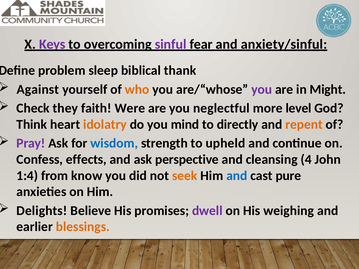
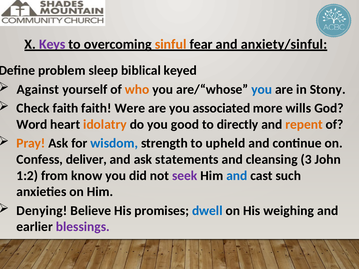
sinful colour: purple -> orange (171, 44)
thank: thank -> keyed (180, 71)
you colour: purple -> blue (262, 89)
Might: Might -> Stony (328, 89)
Check they: they -> faith (65, 108)
neglectful: neglectful -> associated (222, 108)
level: level -> wills (298, 108)
Think: Think -> Word (32, 125)
mind: mind -> good (185, 125)
Pray colour: purple -> orange (31, 143)
effects: effects -> deliver (86, 160)
perspective: perspective -> statements (187, 160)
4: 4 -> 3 (306, 160)
1:4: 1:4 -> 1:2 (27, 176)
seek colour: orange -> purple (185, 176)
pure: pure -> such (288, 176)
Delights: Delights -> Denying (42, 211)
dwell colour: purple -> blue (207, 211)
blessings colour: orange -> purple (83, 227)
